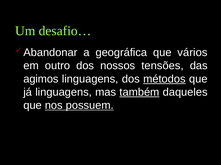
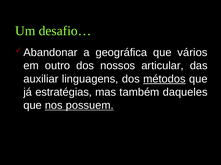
tensões: tensões -> articular (163, 66)
agimos: agimos -> auxiliar (41, 79)
já linguagens: linguagens -> estratégias (64, 92)
também underline: present -> none (139, 92)
